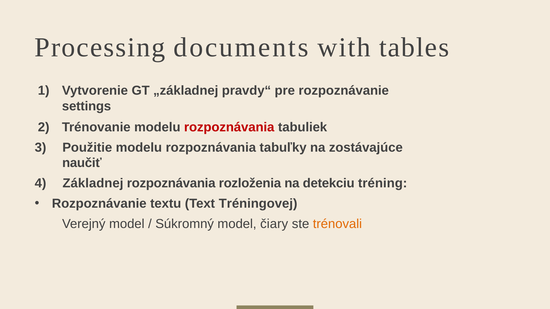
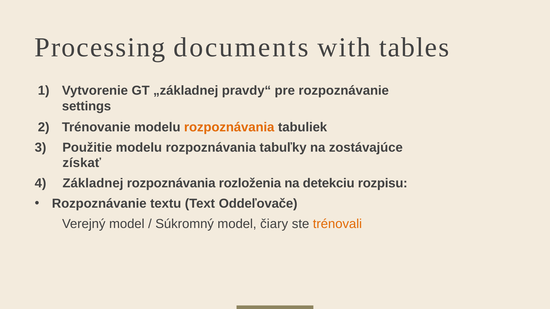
rozpoznávania colour: red -> orange (229, 127)
naučiť: naučiť -> získať (82, 163)
tréning: tréning -> rozpisu (383, 183)
Tréningovej: Tréningovej -> Oddeľovače (258, 204)
